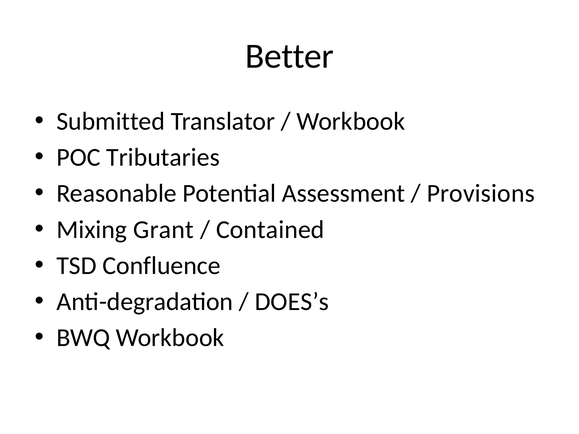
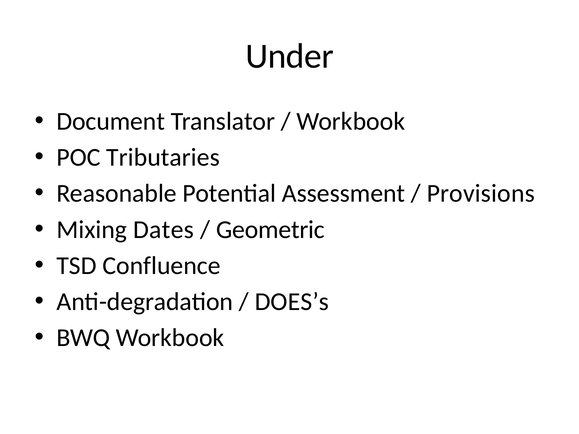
Better: Better -> Under (290, 56)
Submitted: Submitted -> Document (111, 121)
Grant: Grant -> Dates (164, 230)
Contained: Contained -> Geometric (270, 230)
